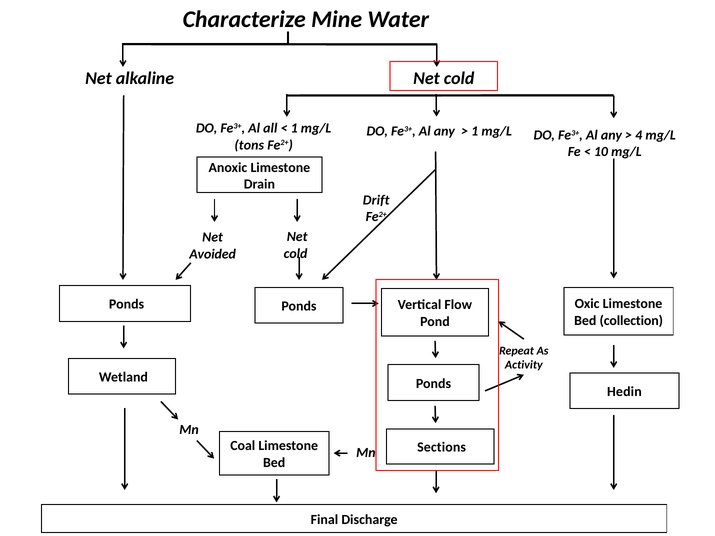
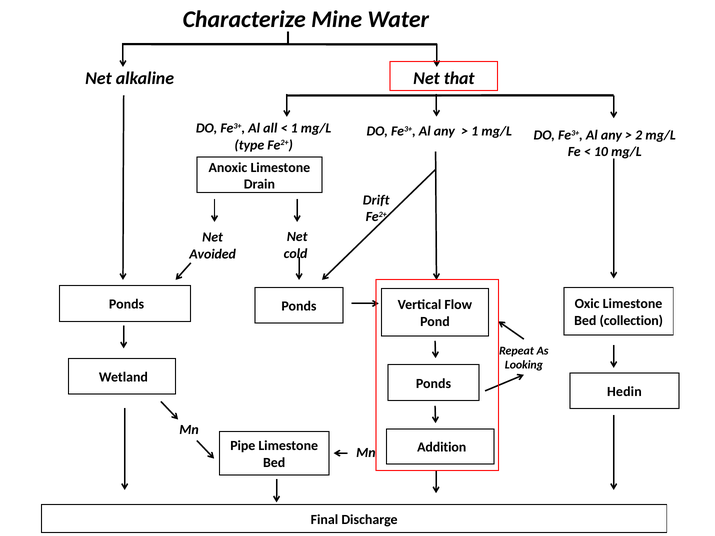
alkaline Net cold: cold -> that (459, 79)
4: 4 -> 2 (639, 135)
tons: tons -> type (249, 145)
Activity: Activity -> Looking (524, 365)
Coal: Coal -> Pipe (243, 446)
Sections: Sections -> Addition (442, 448)
